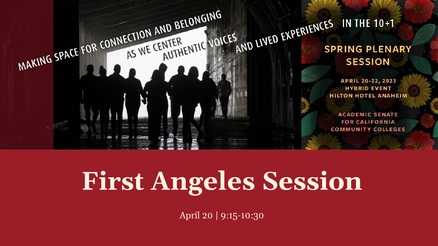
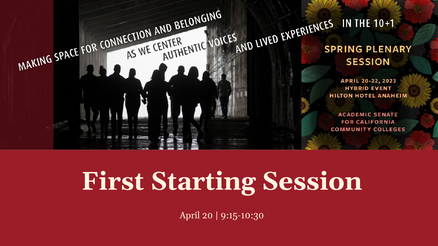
Angeles: Angeles -> Starting (203, 182)
